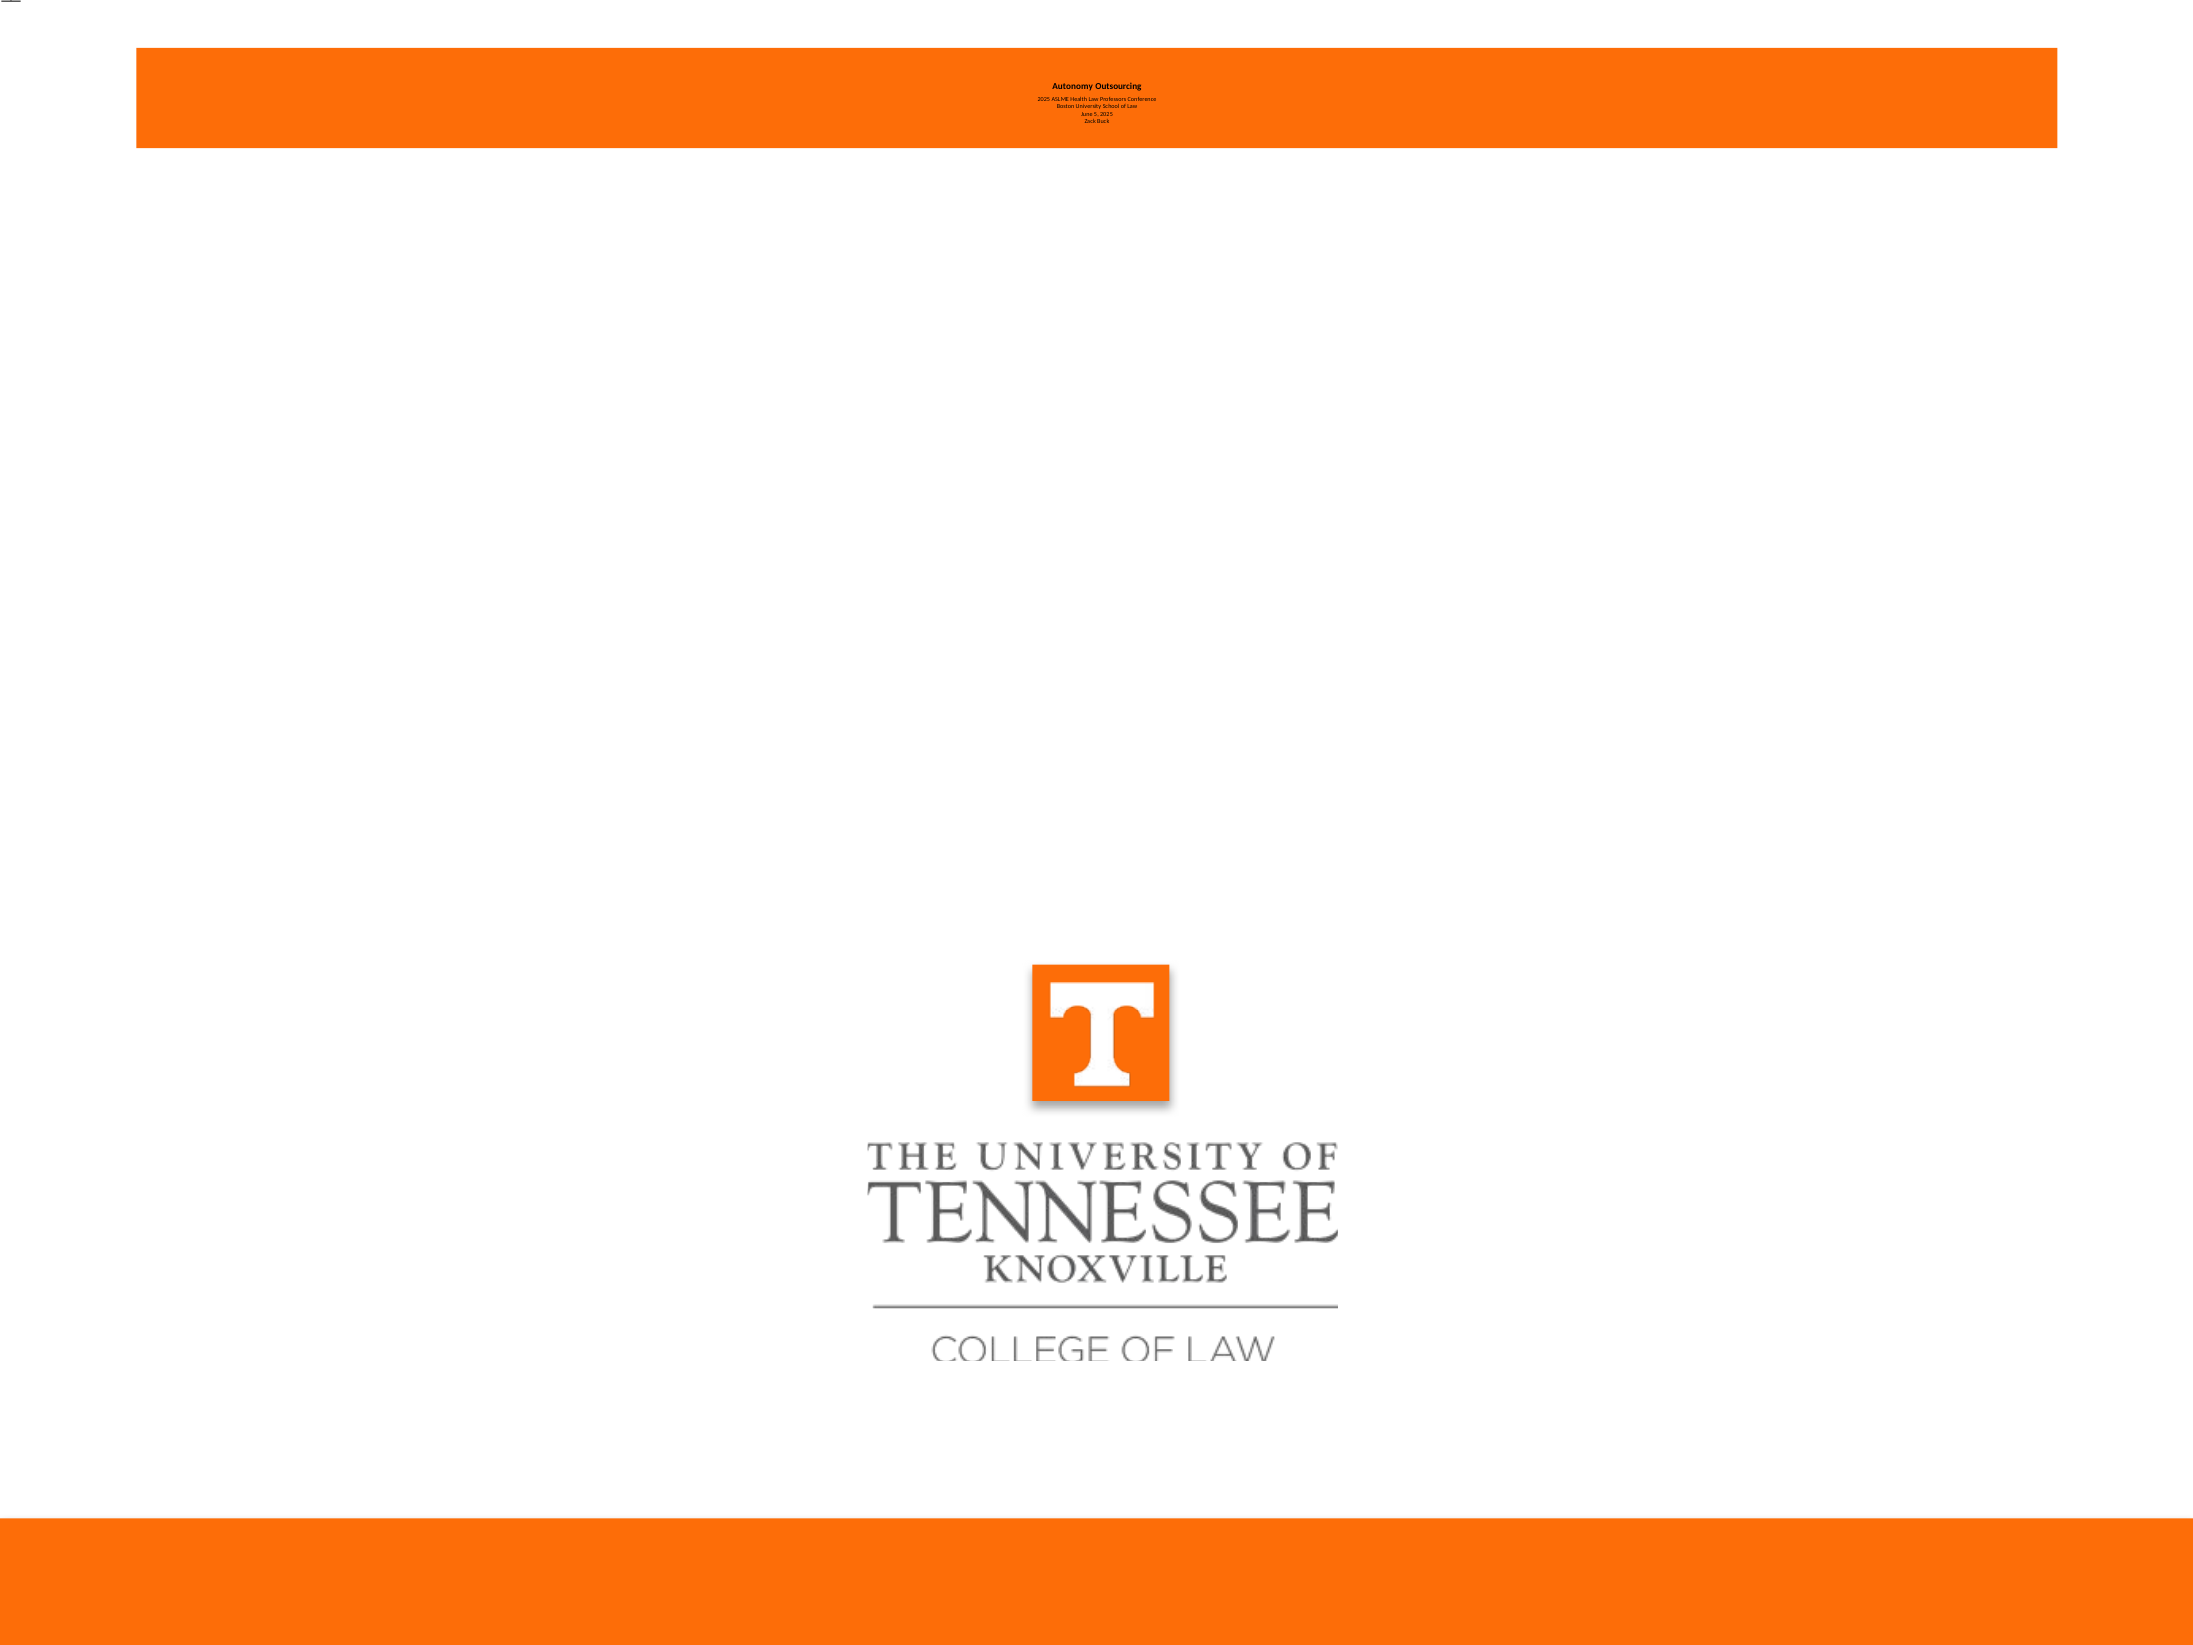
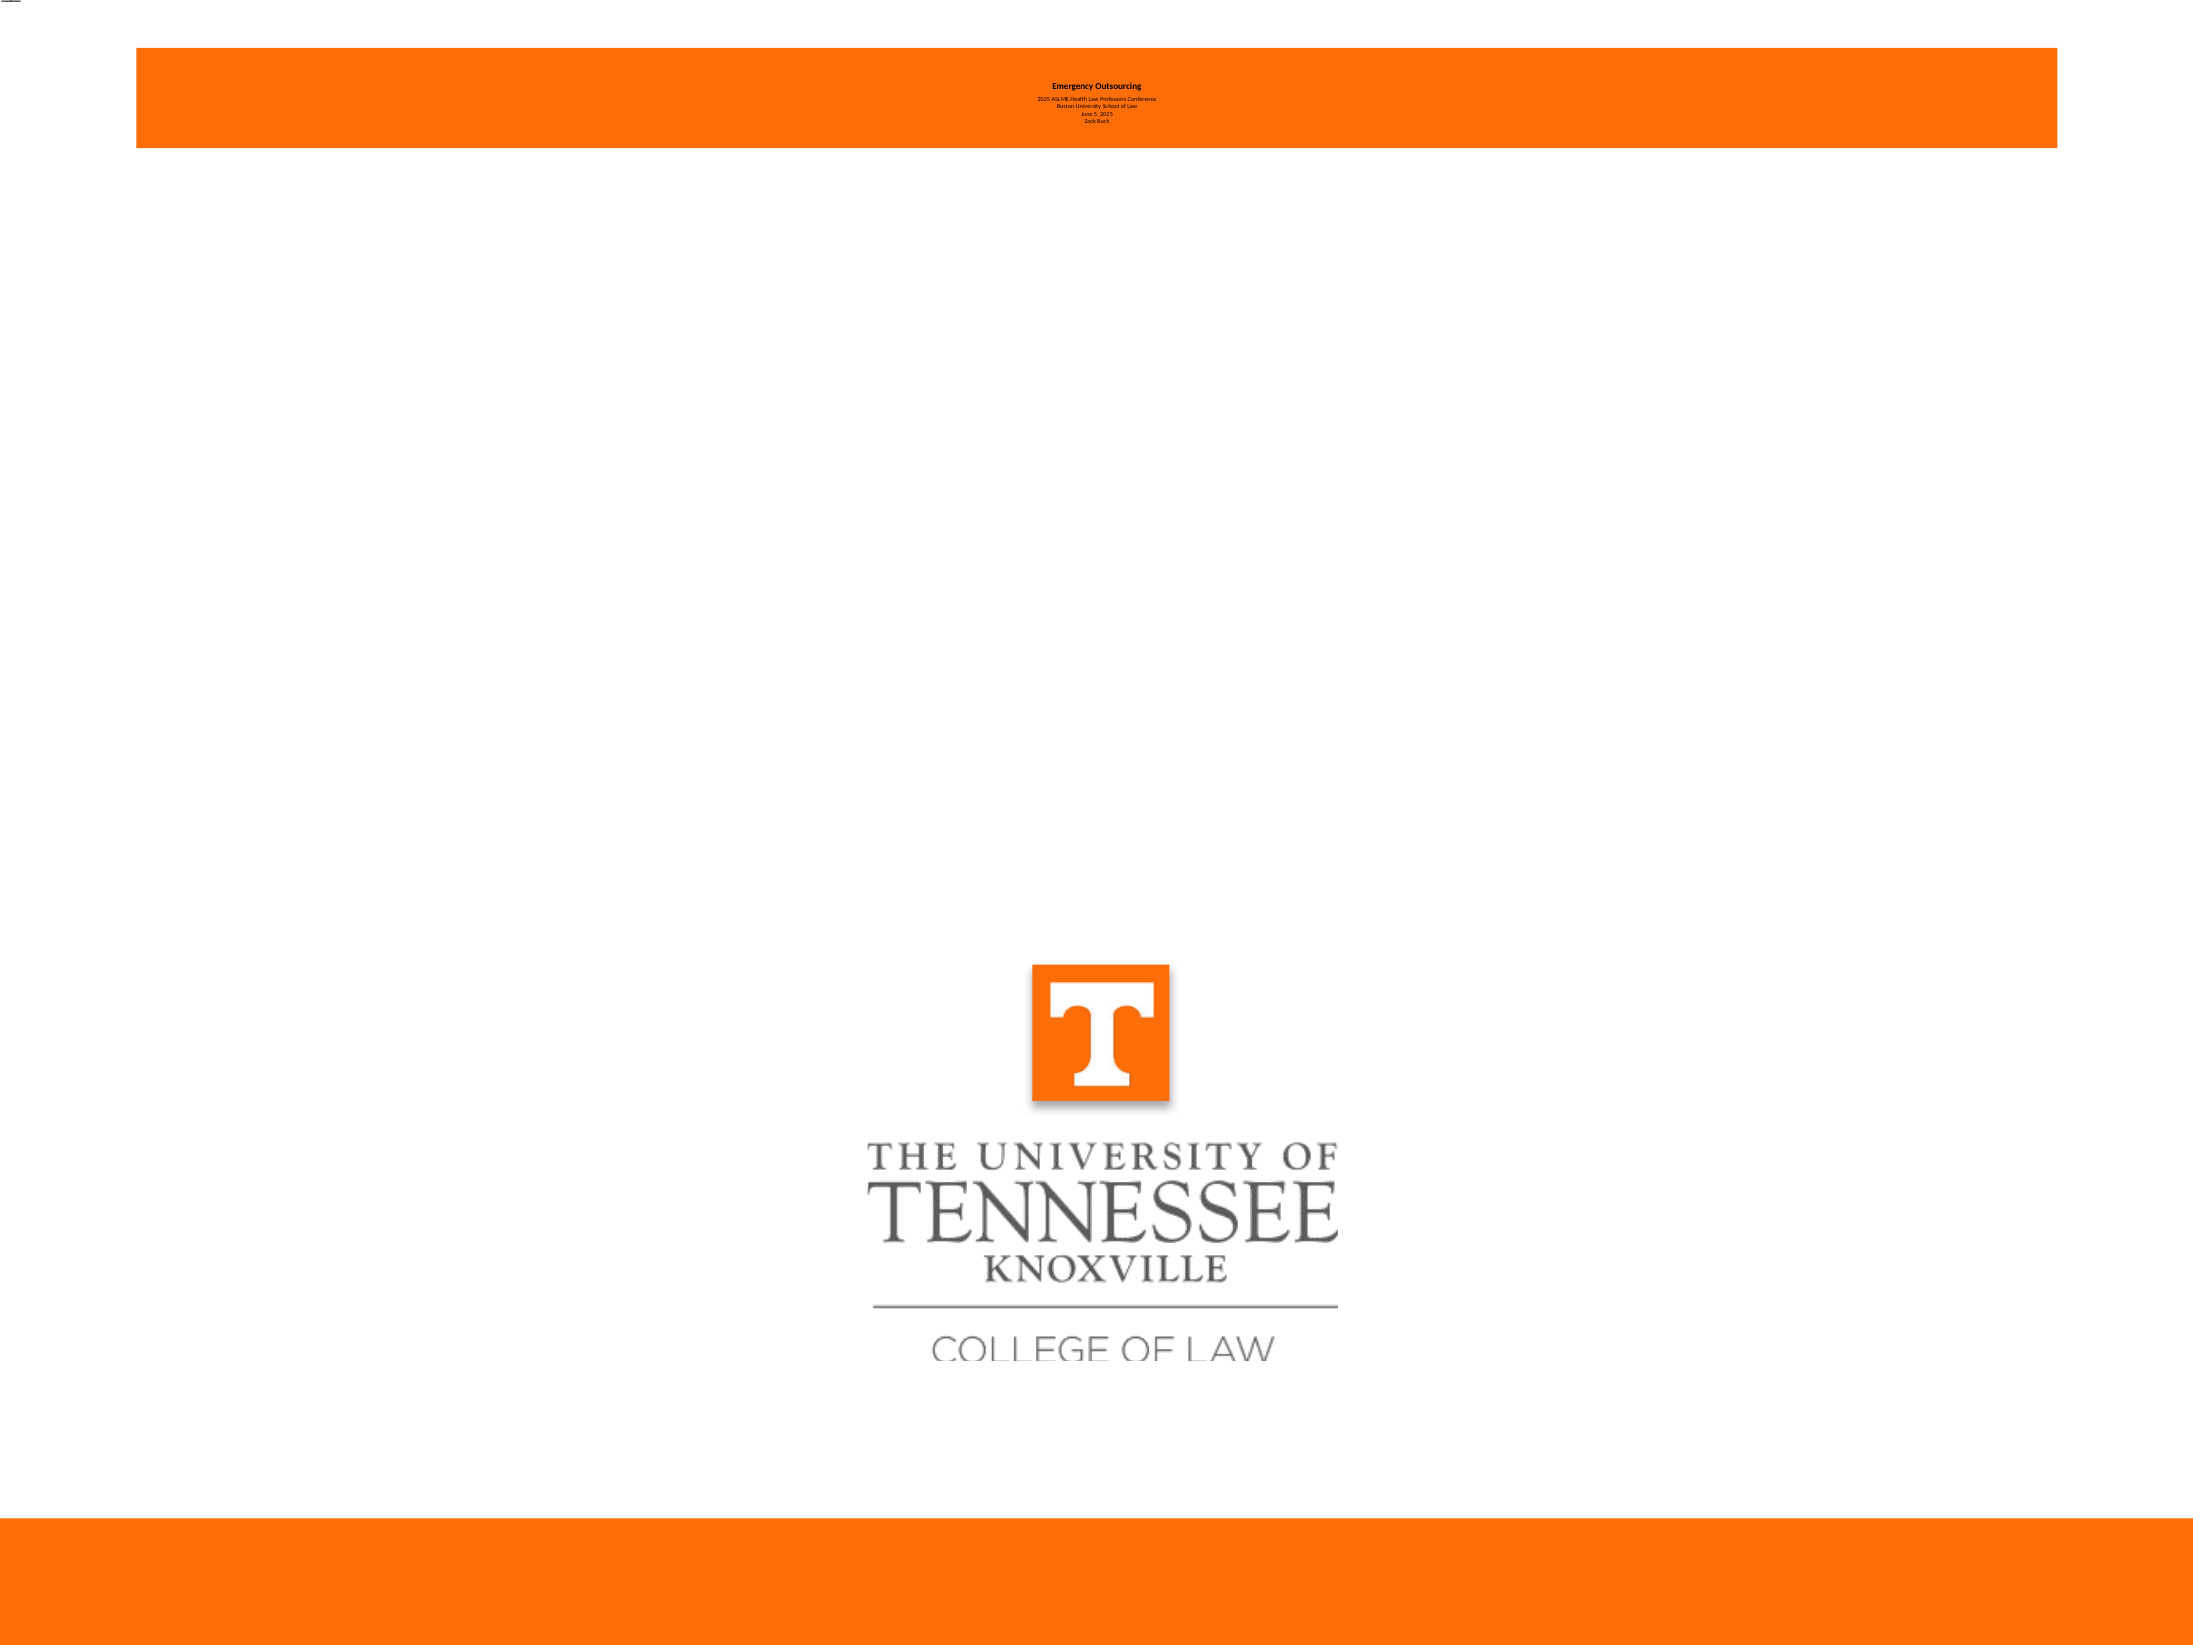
Autonomy: Autonomy -> Emergency (1073, 87)
